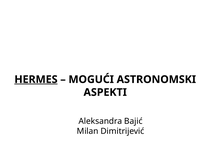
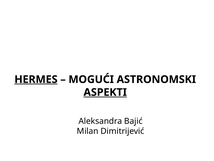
ASPEKTI underline: none -> present (105, 92)
